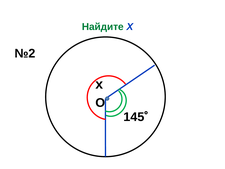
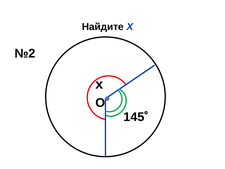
Найдите colour: green -> black (103, 27)
